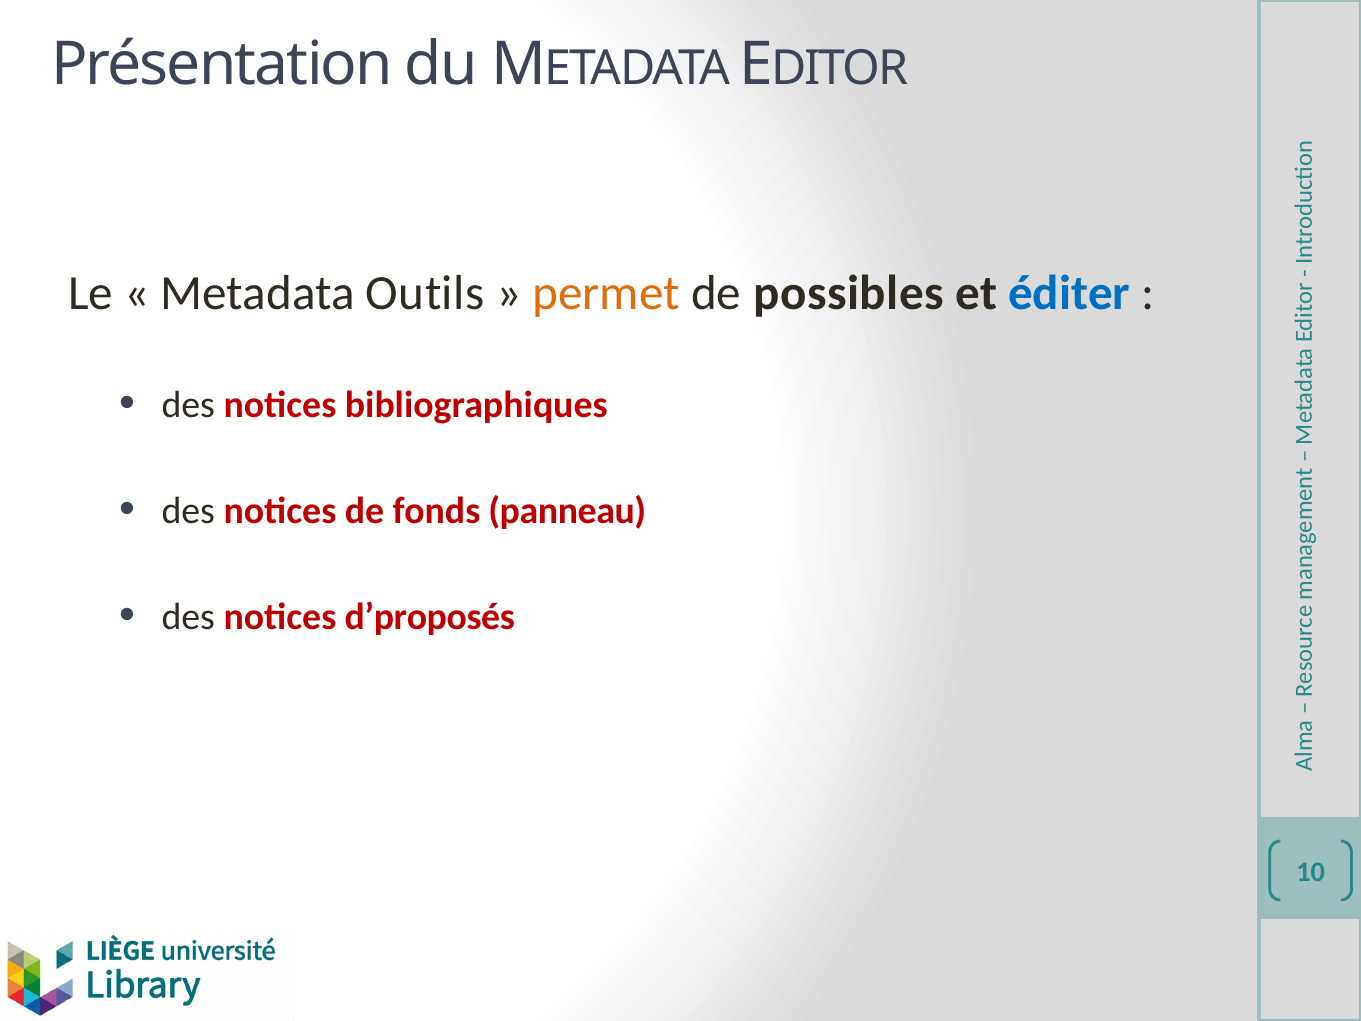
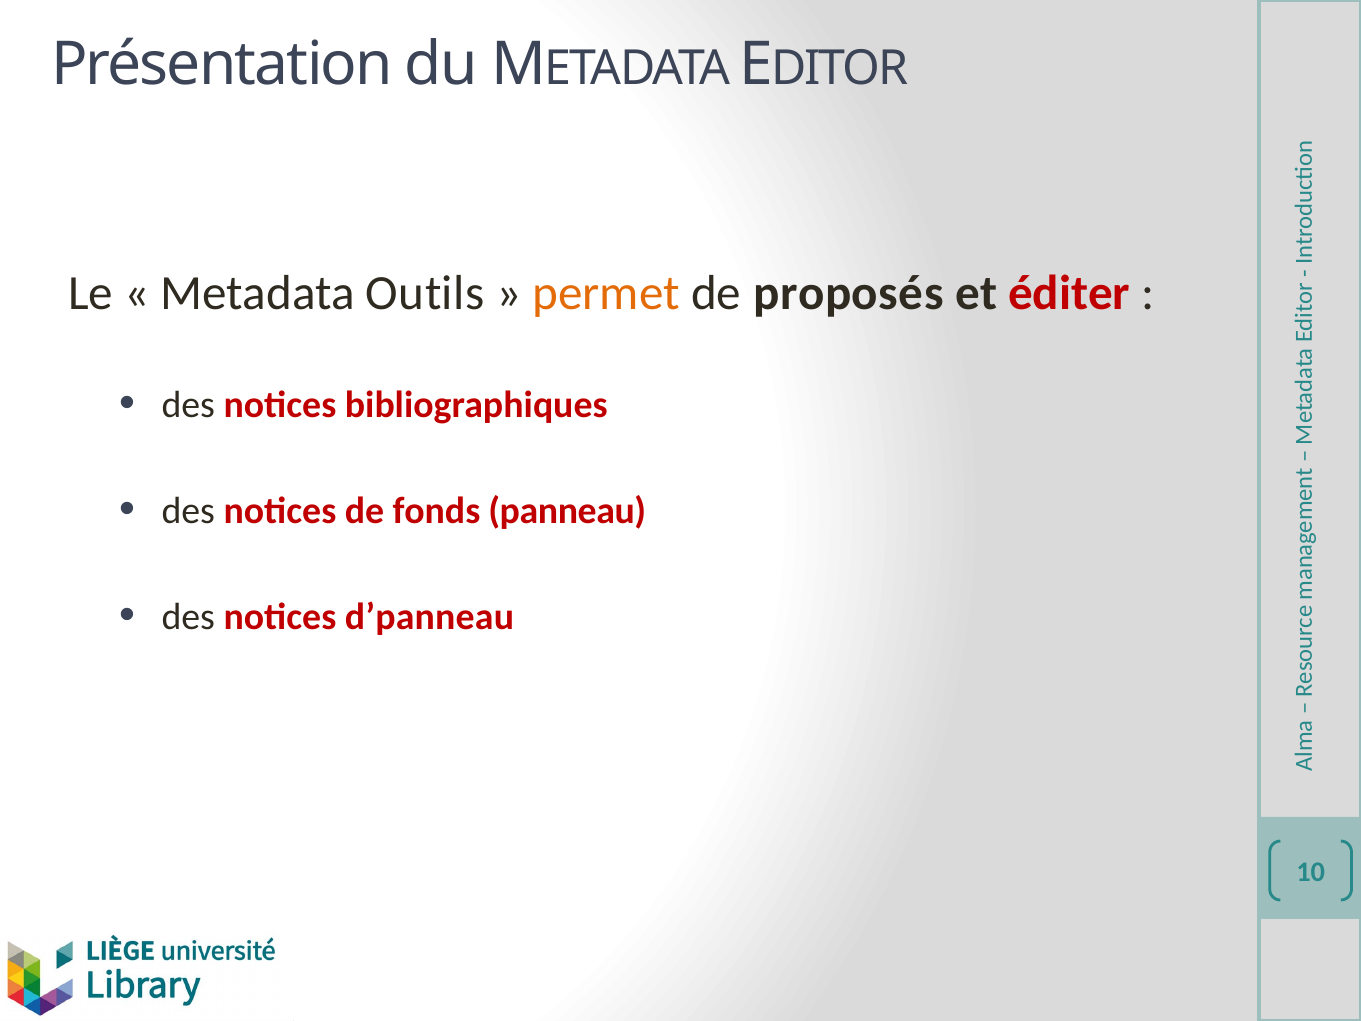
possibles: possibles -> proposés (849, 293)
éditer colour: blue -> red (1069, 293)
d’proposés: d’proposés -> d’panneau (429, 616)
